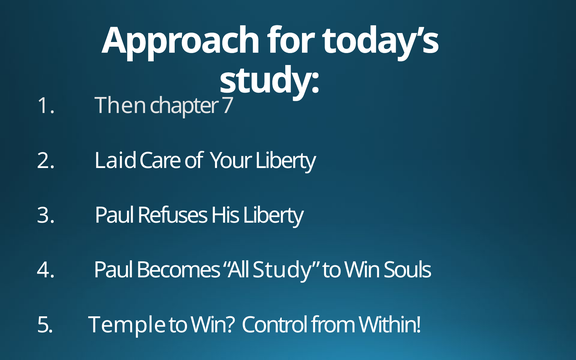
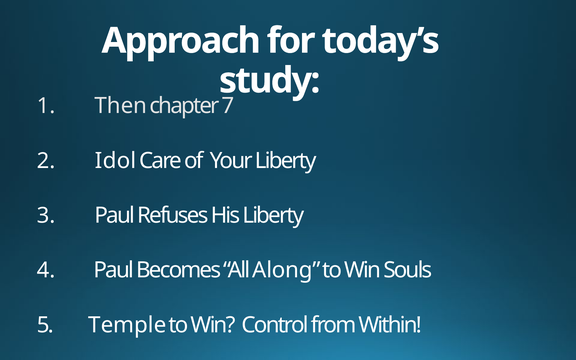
Laid: Laid -> Idol (116, 161)
All Study: Study -> Along (286, 270)
